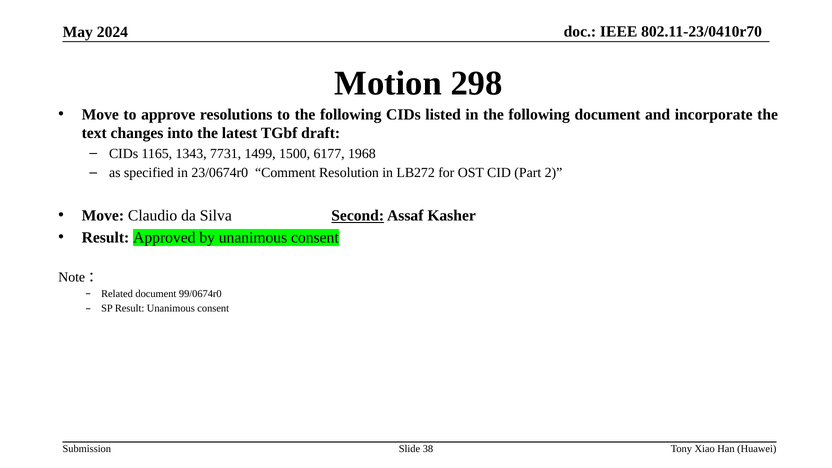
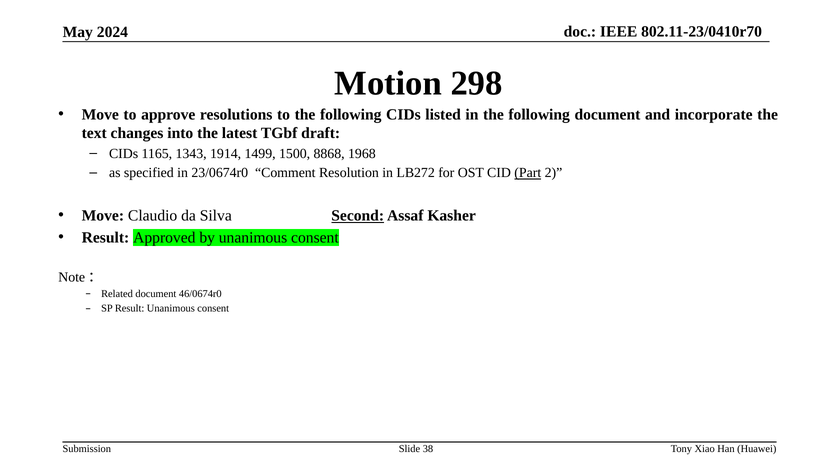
7731: 7731 -> 1914 (226, 154)
6177: 6177 -> 8868 (329, 154)
Part underline: none -> present (528, 173)
99/0674r0: 99/0674r0 -> 46/0674r0 (200, 294)
